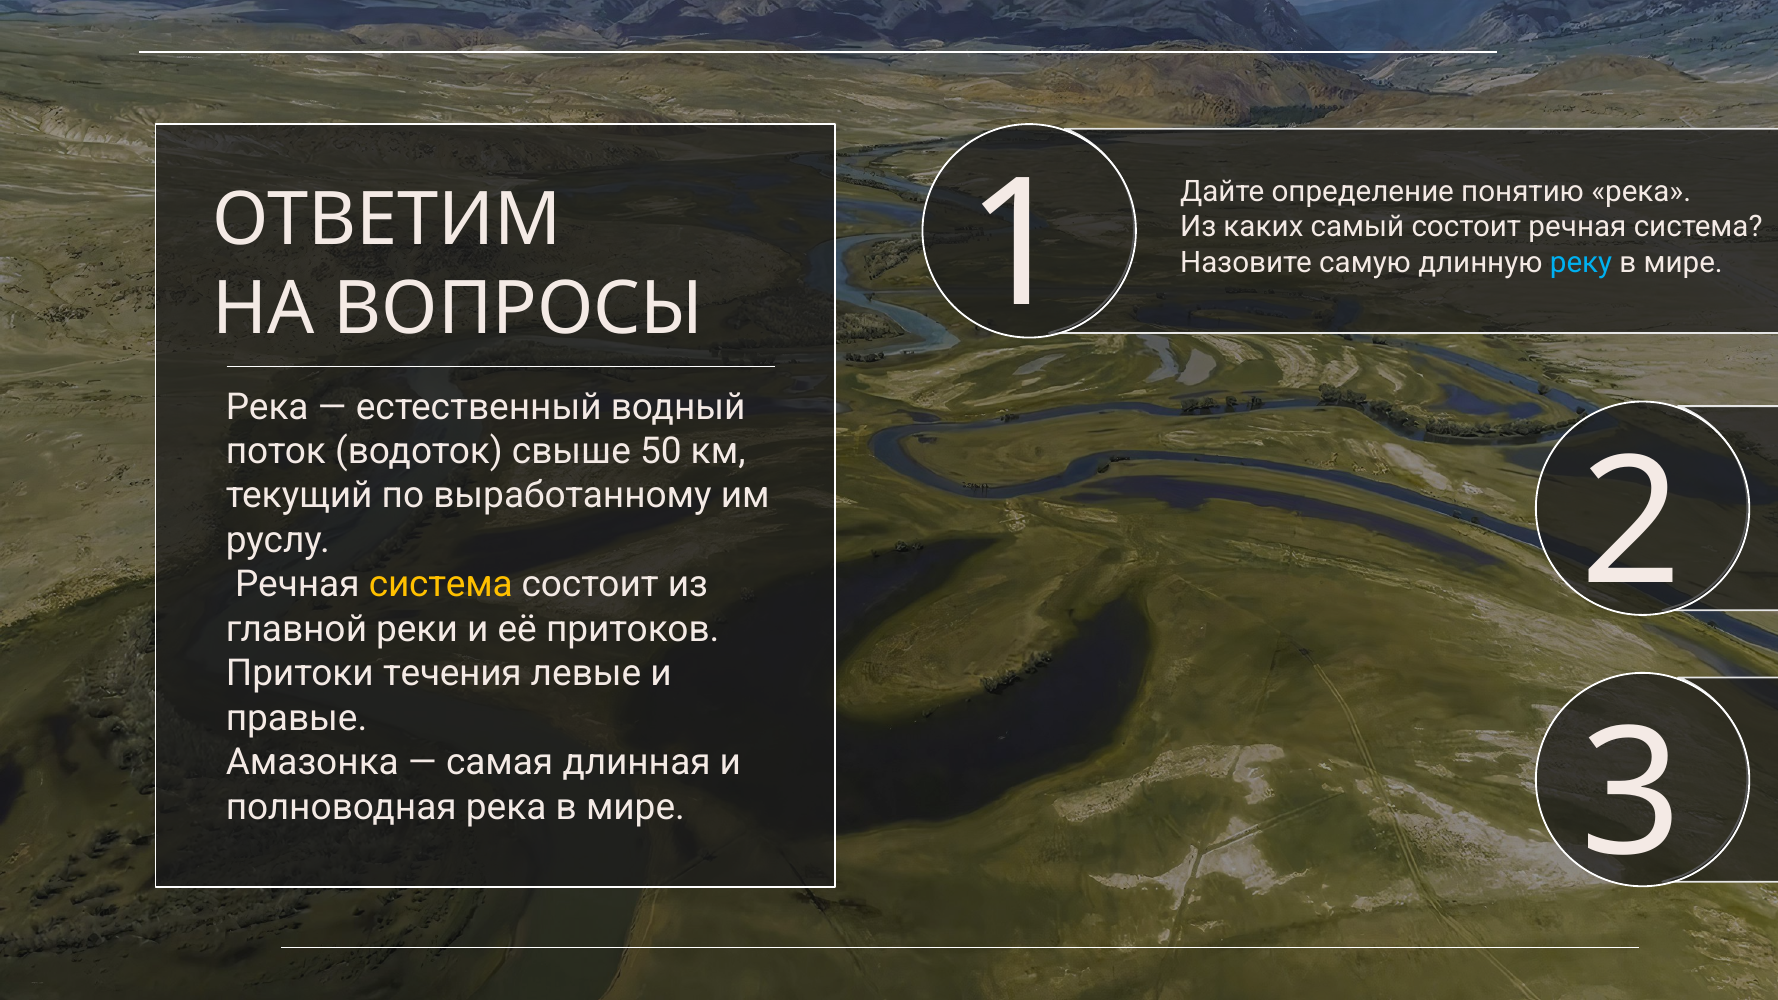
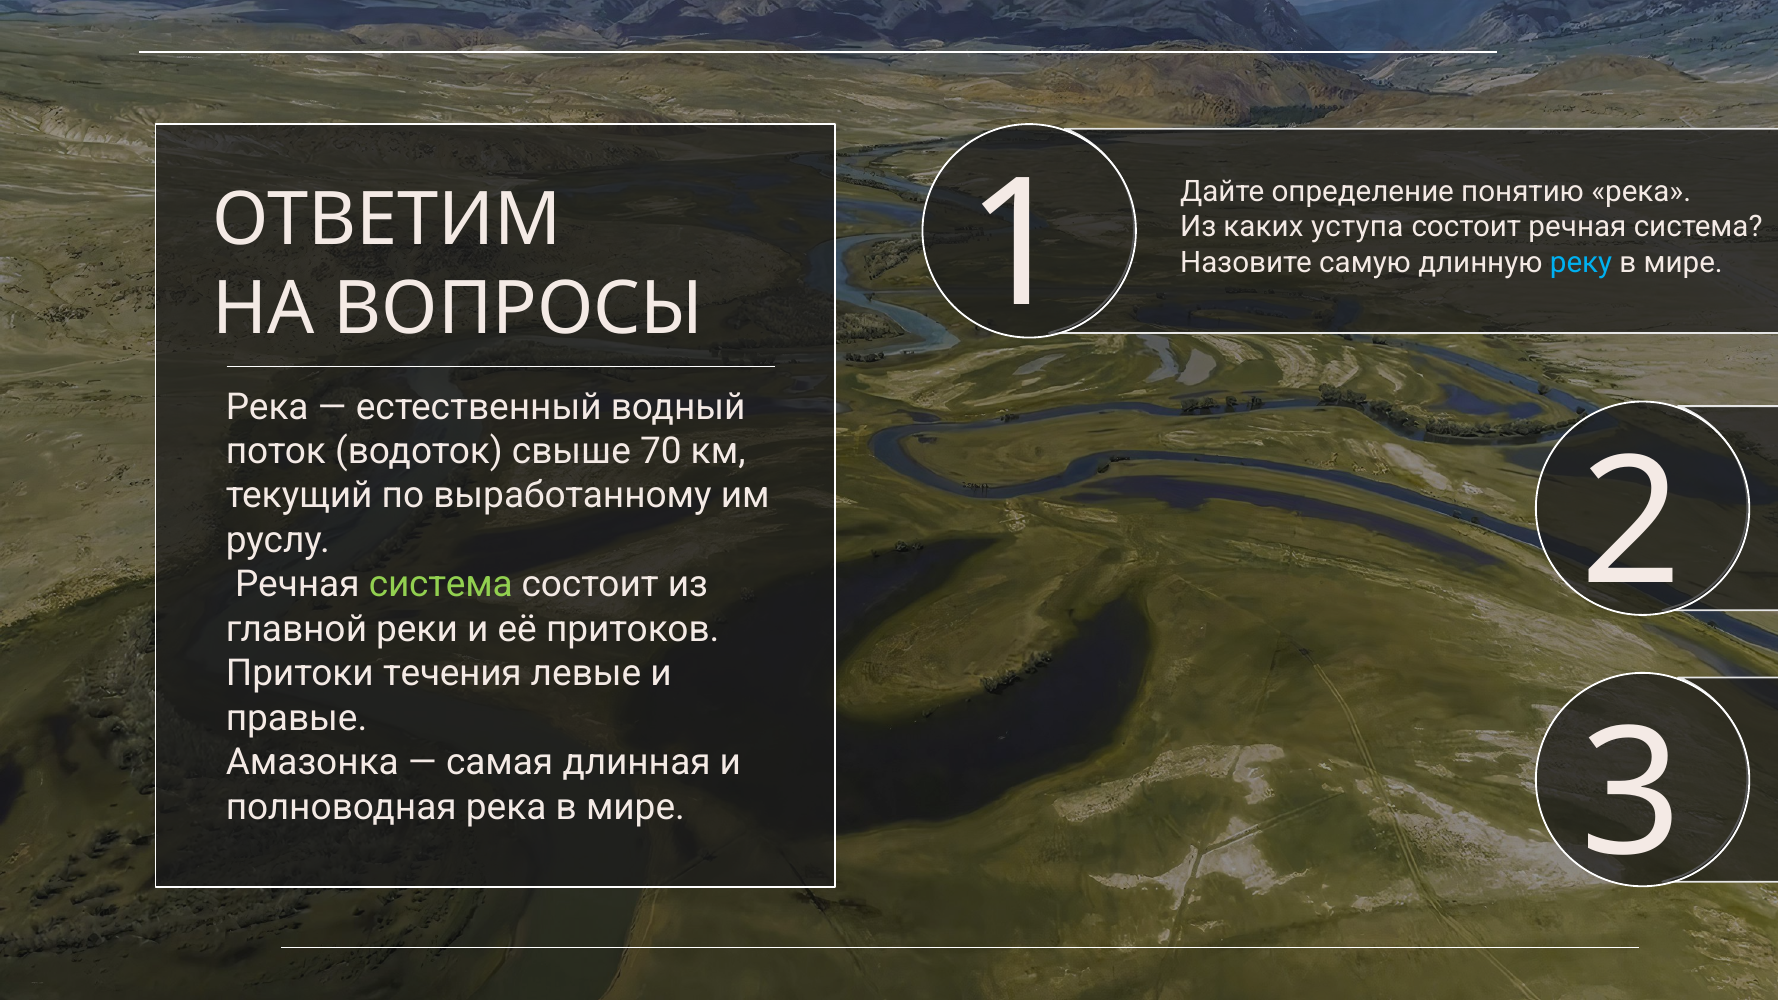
каких самый: самый -> уступа (1357, 227)
50: 50 -> 70 (661, 451)
система colour: yellow -> light green (441, 585)
